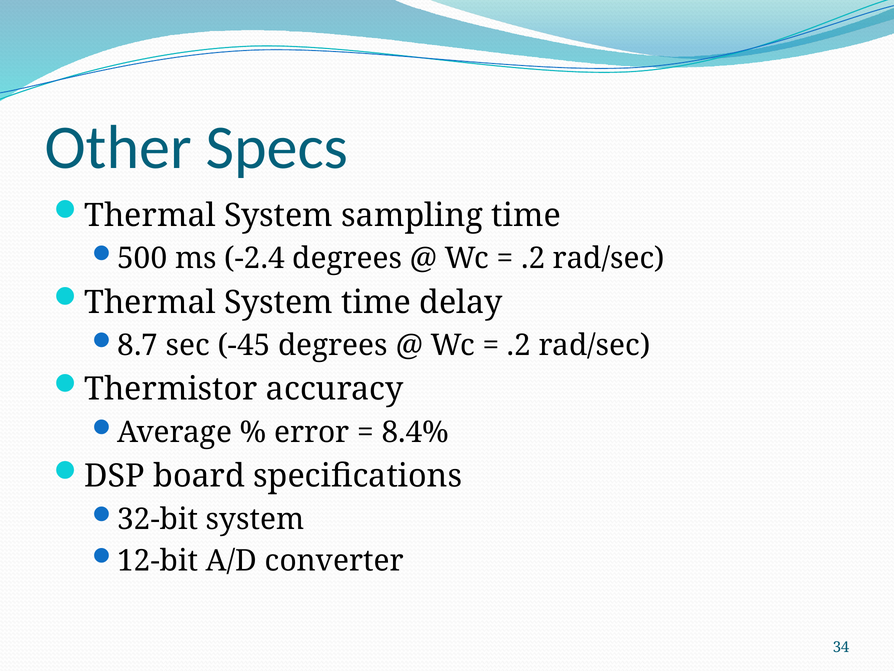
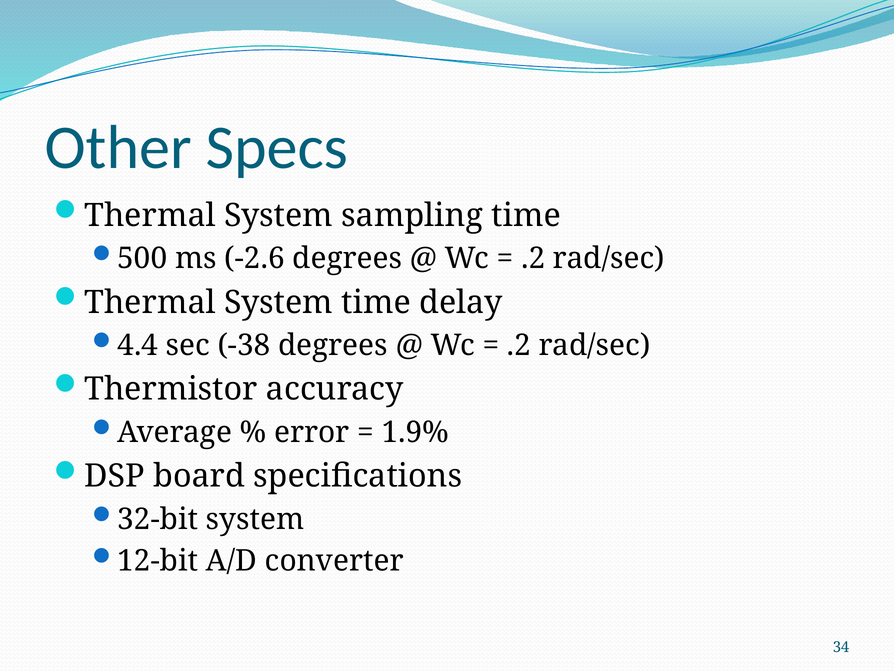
-2.4: -2.4 -> -2.6 (255, 258)
8.7: 8.7 -> 4.4 (138, 345)
-45: -45 -> -38 (244, 345)
8.4%: 8.4% -> 1.9% (415, 432)
